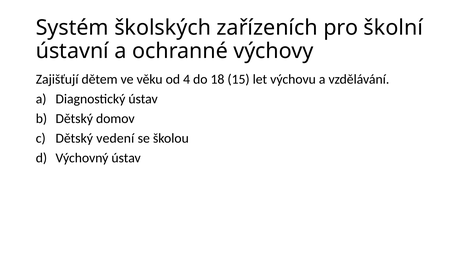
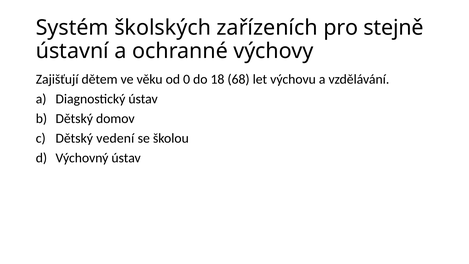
školní: školní -> stejně (394, 28)
4: 4 -> 0 (187, 79)
15: 15 -> 68 (239, 79)
